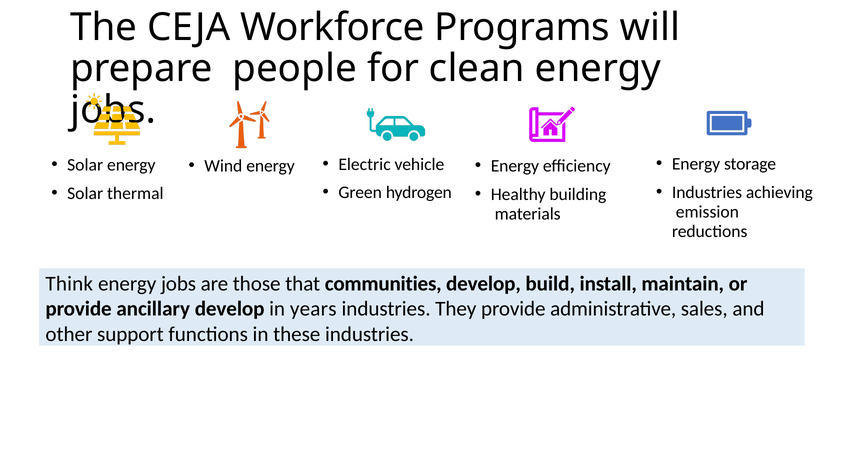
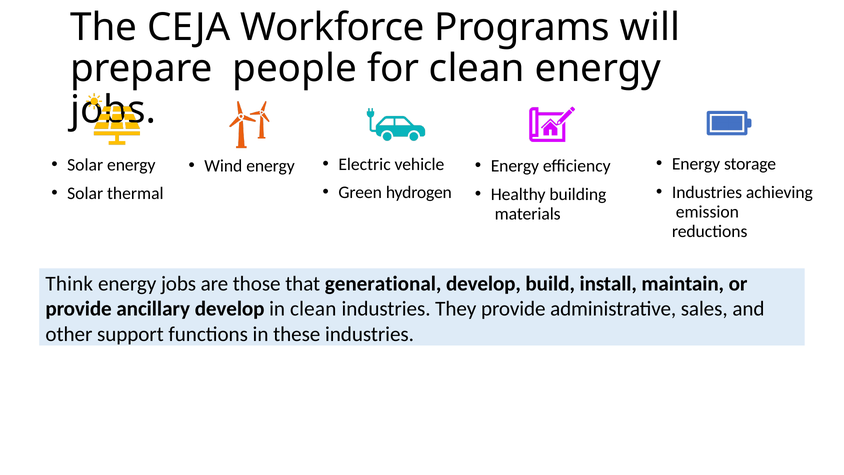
communities: communities -> generational (383, 284)
in years: years -> clean (313, 309)
